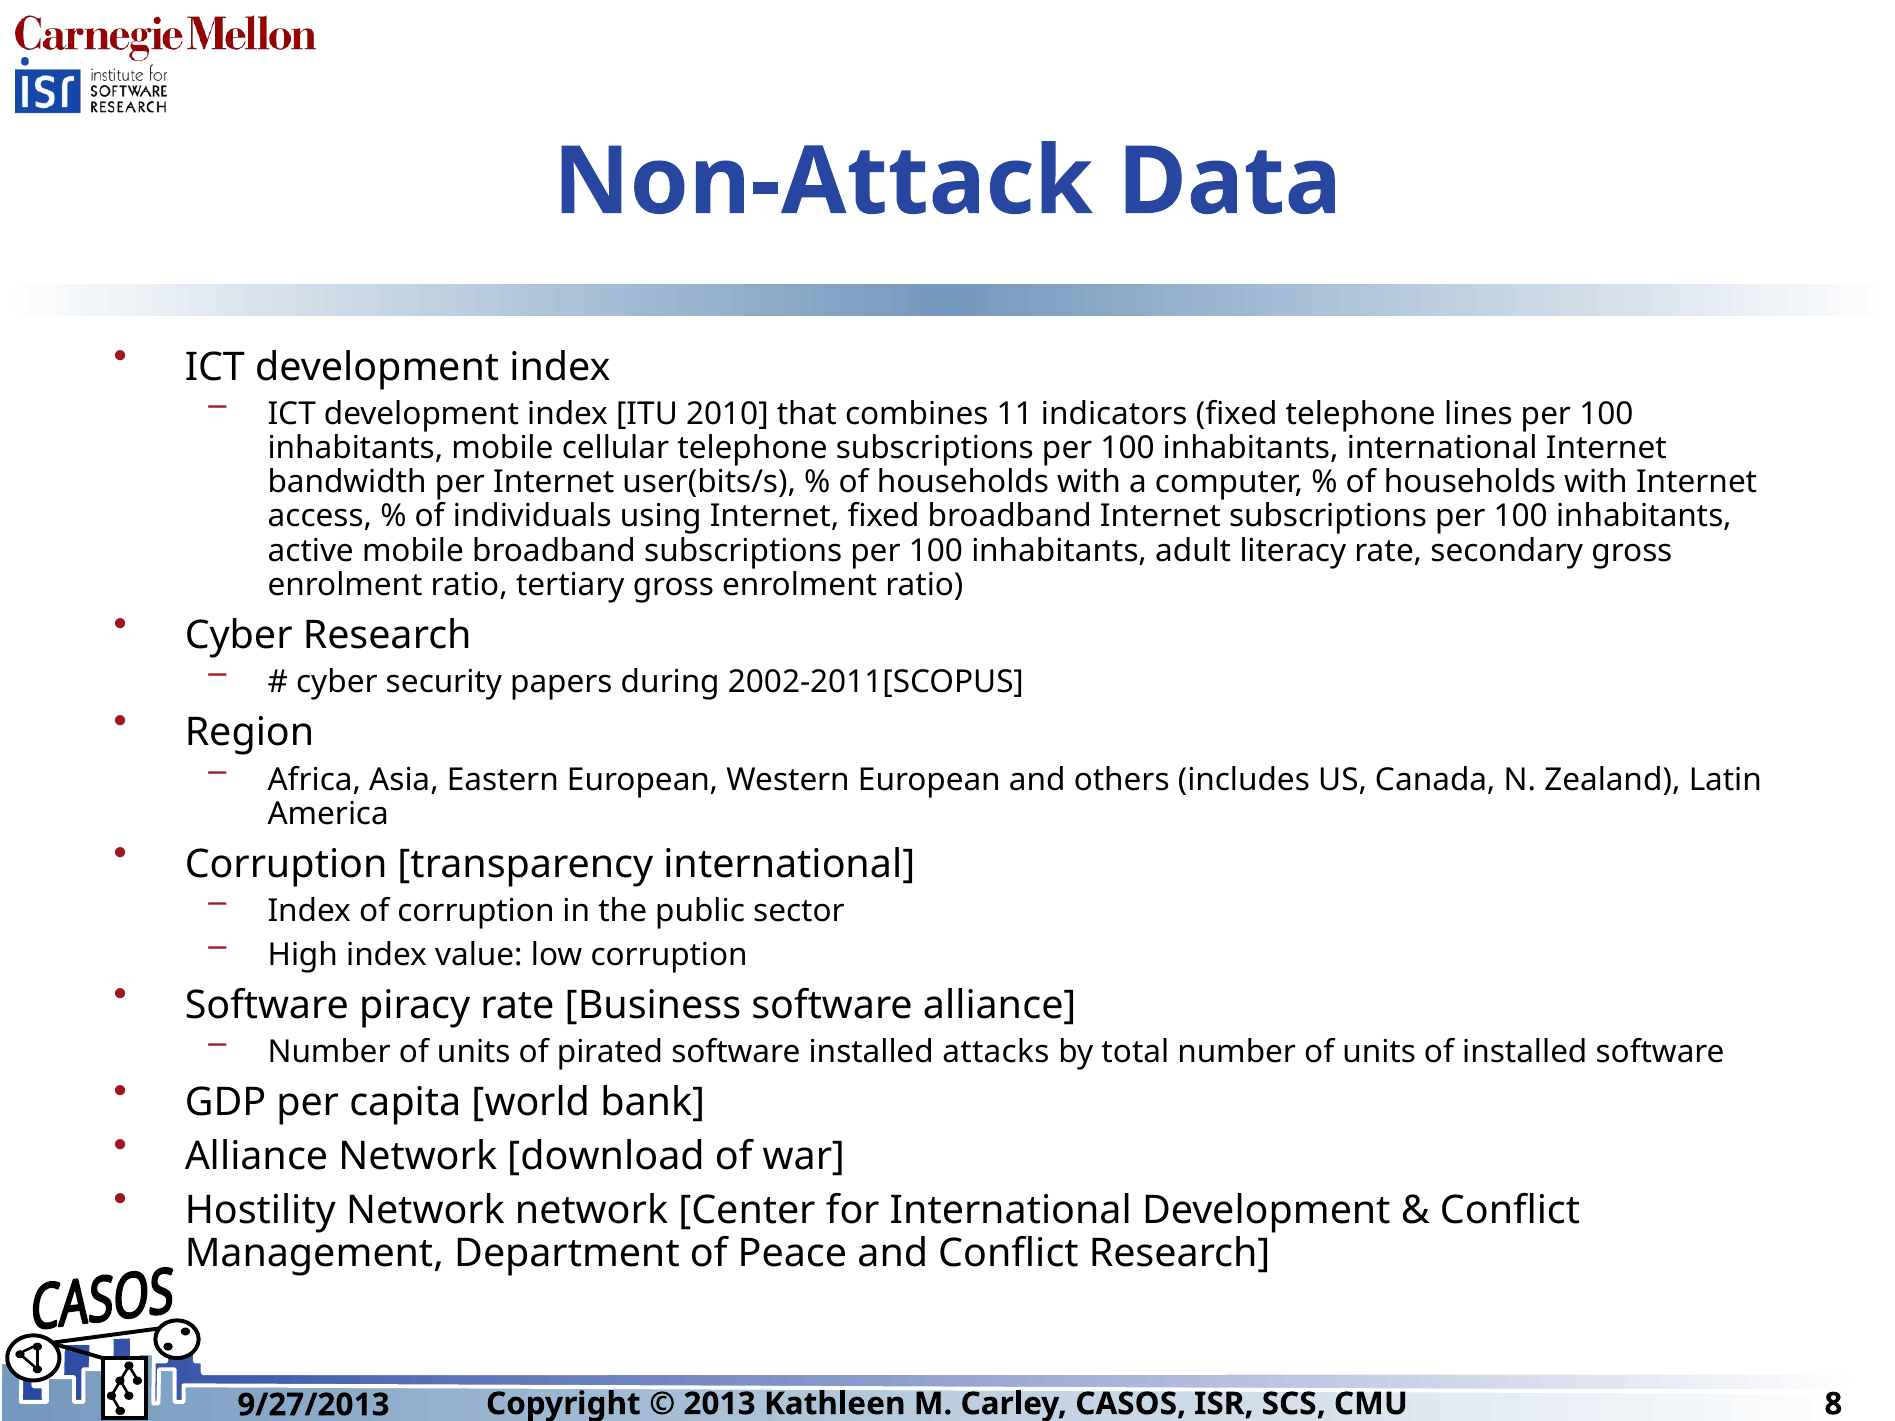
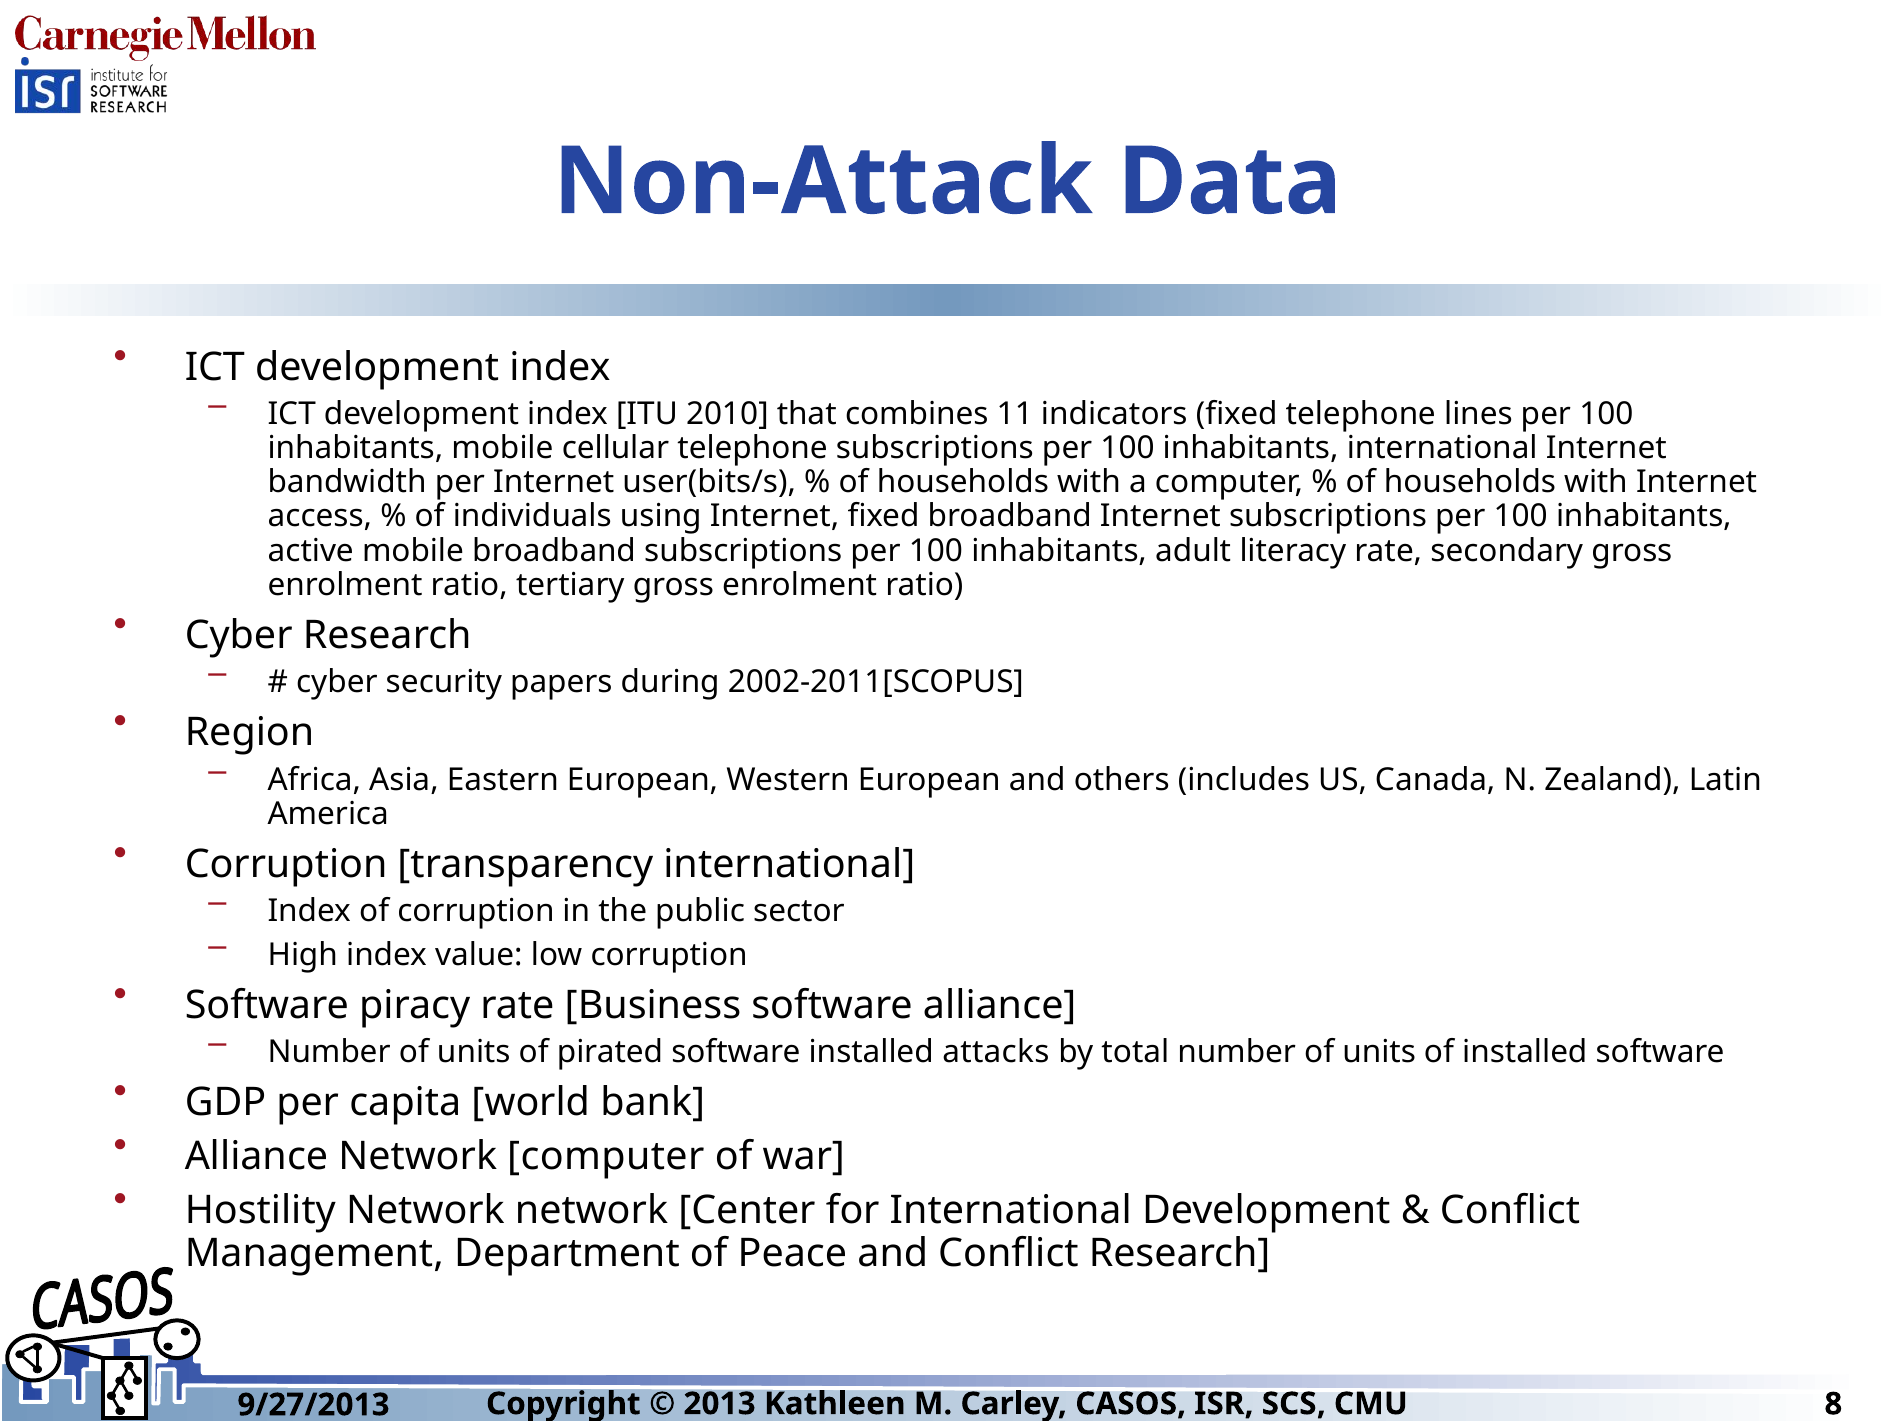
Network download: download -> computer (606, 1157)
